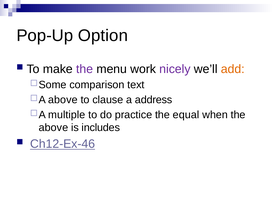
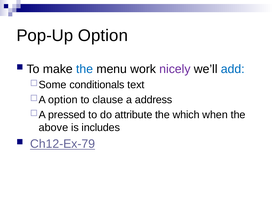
the colour: purple -> blue (85, 69)
add colour: orange -> blue (233, 69)
comparison: comparison -> conditionals (97, 85)
above: above -> option (63, 100)
multiple: multiple -> pressed (67, 114)
practice: practice -> attribute (134, 114)
equal: equal -> which (186, 114)
Ch12-Ex-46: Ch12-Ex-46 -> Ch12-Ex-79 (63, 144)
